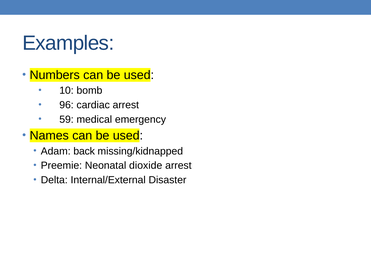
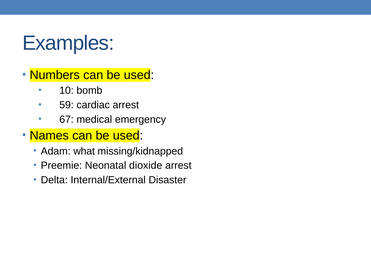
96: 96 -> 59 (67, 105)
59: 59 -> 67 (67, 119)
back: back -> what (84, 151)
